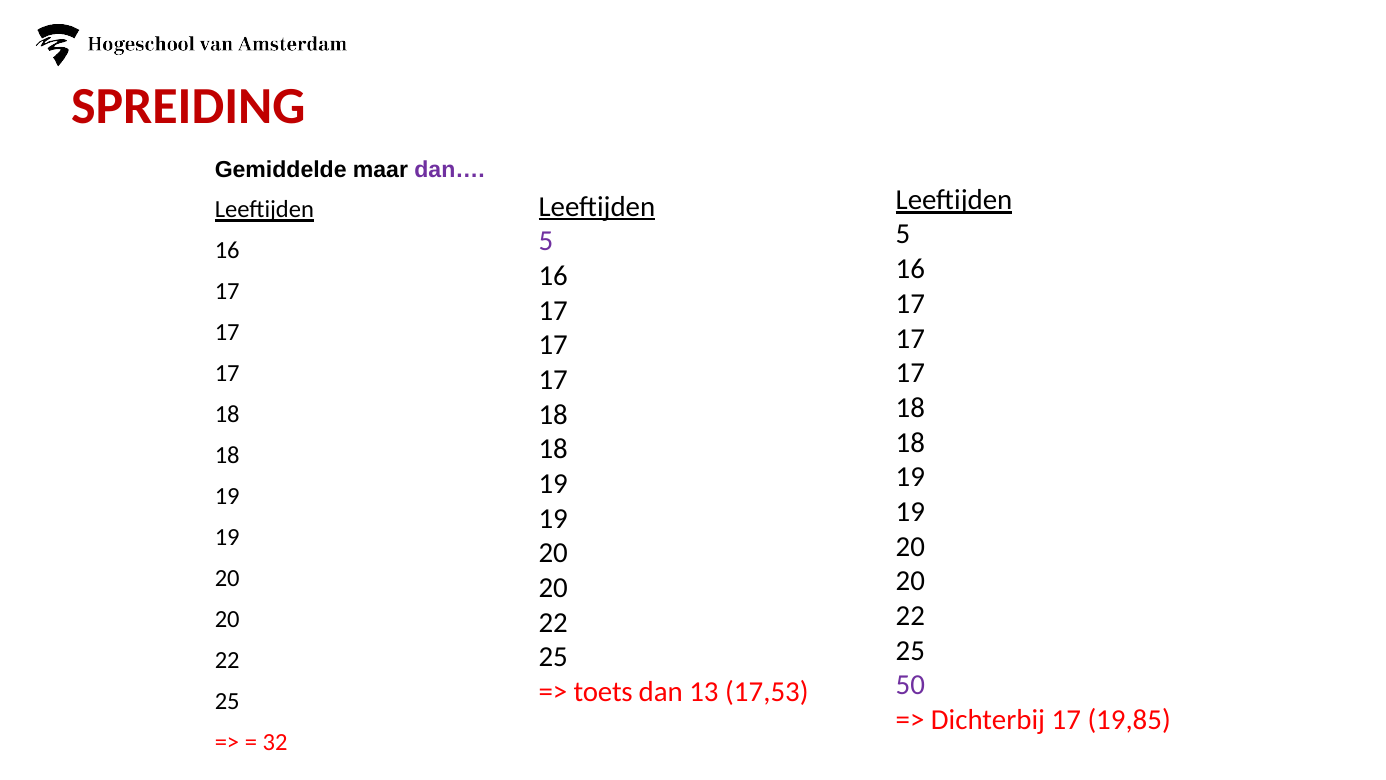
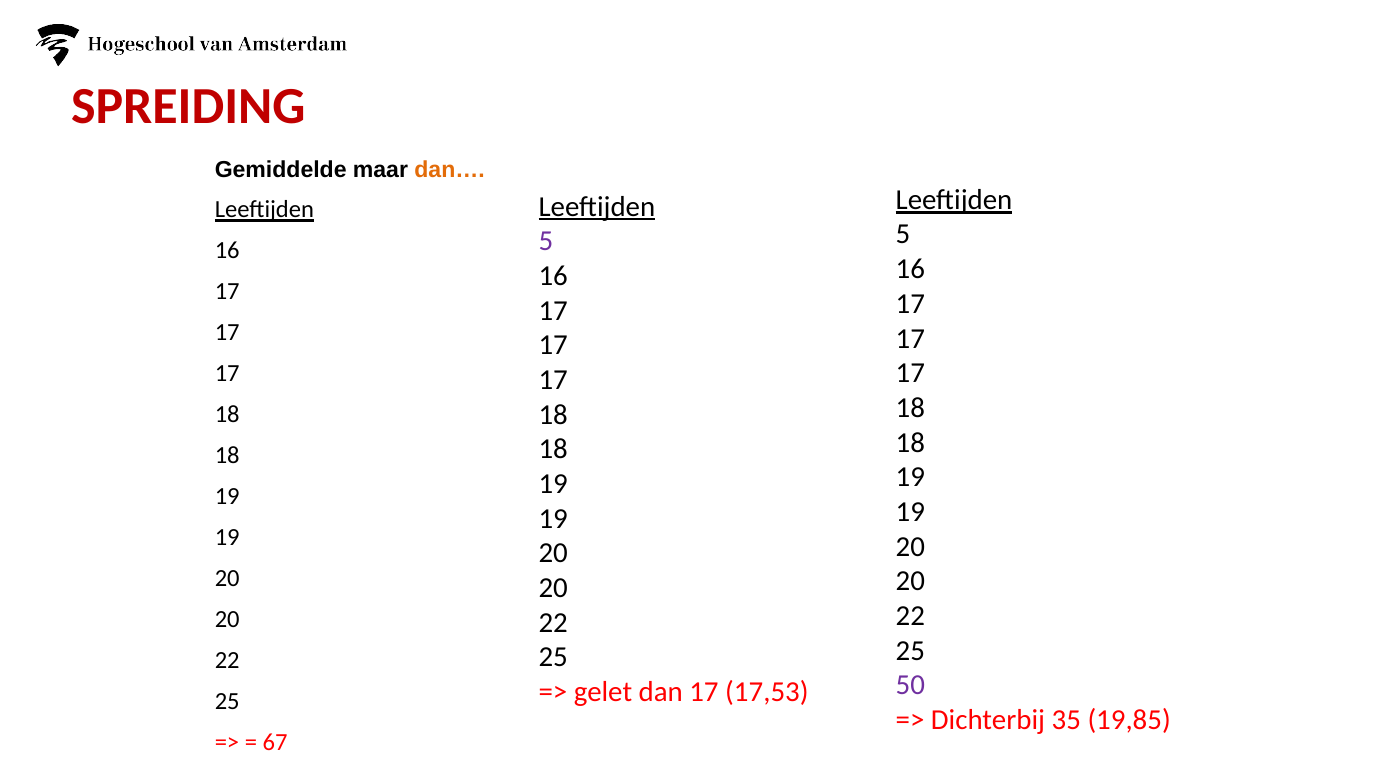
dan… colour: purple -> orange (450, 170)
toets: toets -> gelet (603, 692)
dan 13: 13 -> 17 (704, 692)
Dichterbij 17: 17 -> 35 (1066, 720)
32: 32 -> 67 (275, 742)
